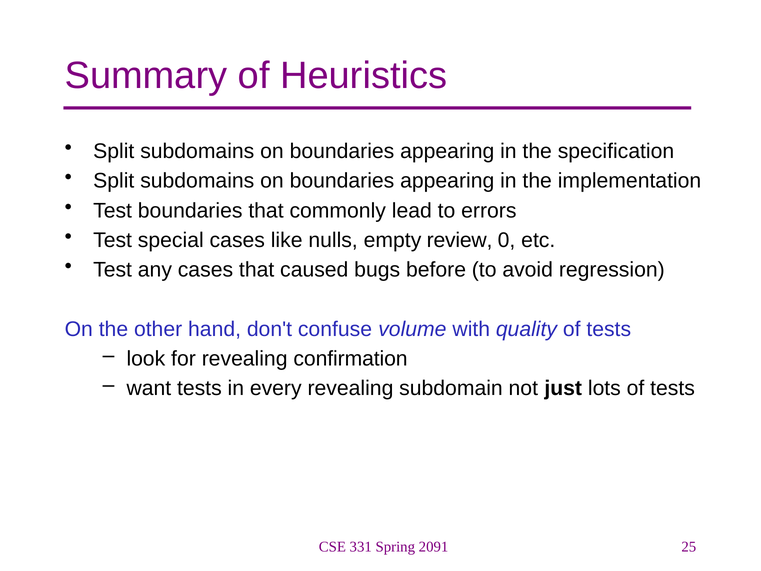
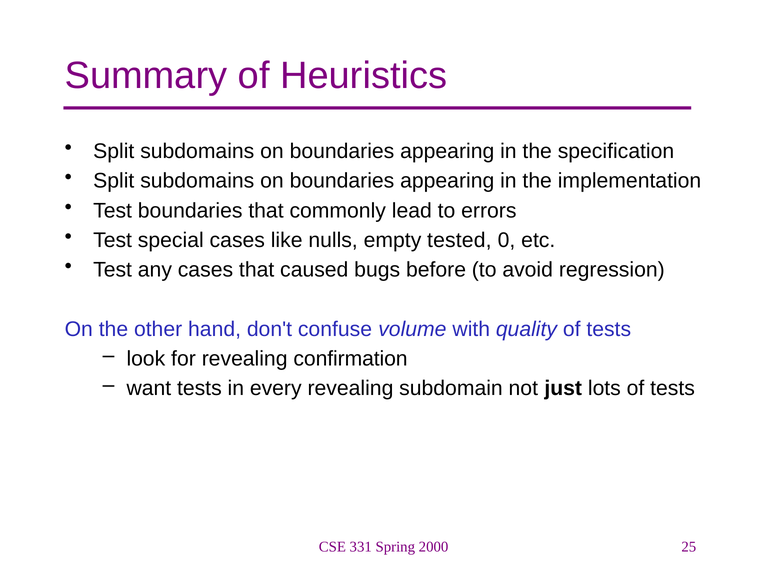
review: review -> tested (459, 240)
2091: 2091 -> 2000 (434, 546)
